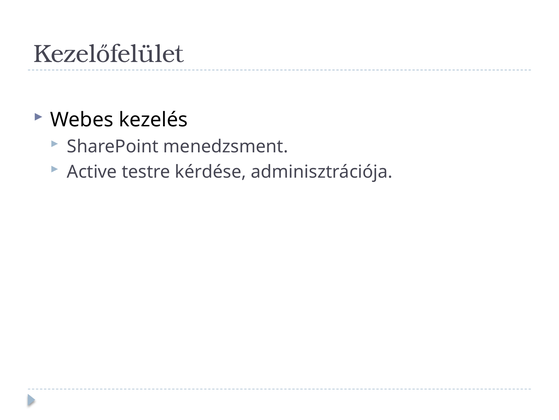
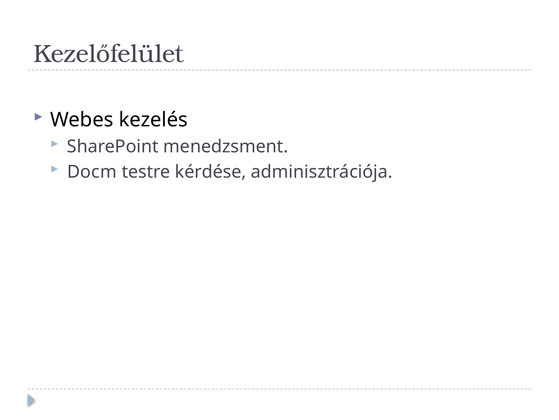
Active: Active -> Docm (92, 171)
